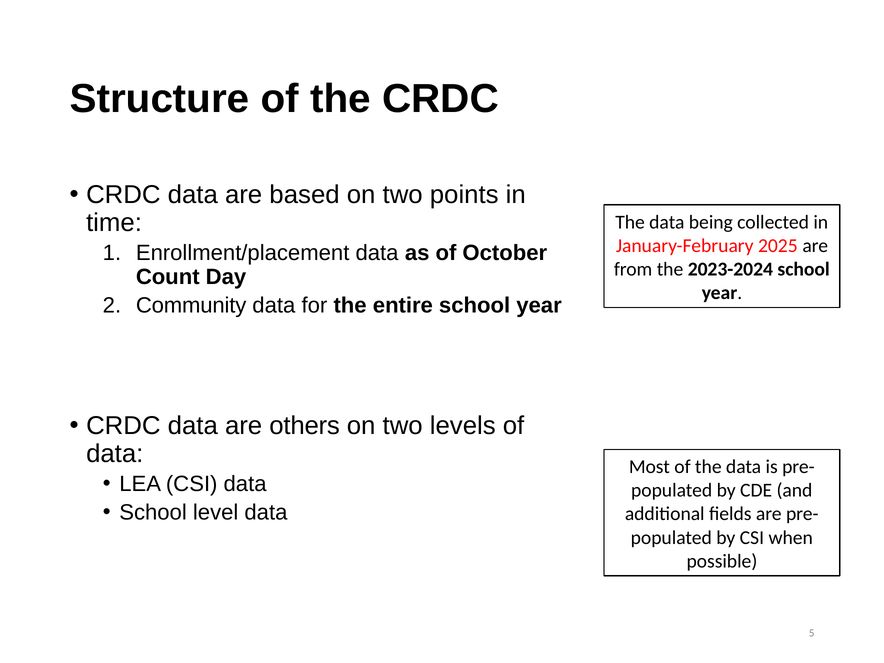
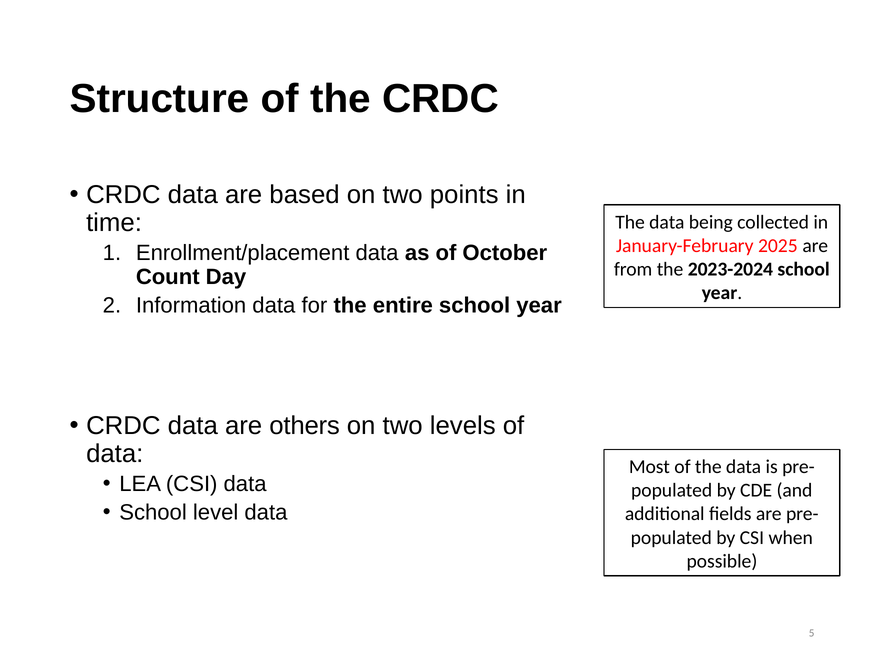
Community: Community -> Information (191, 305)
